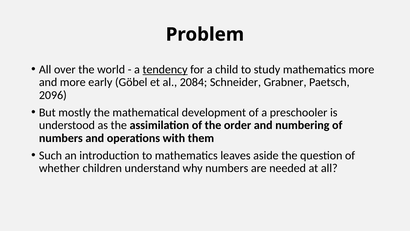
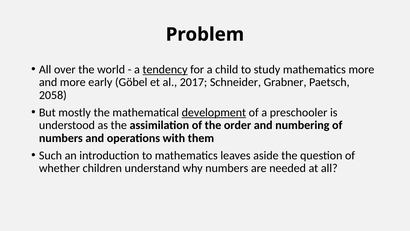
2084: 2084 -> 2017 (193, 82)
2096: 2096 -> 2058 (53, 95)
development underline: none -> present (214, 112)
